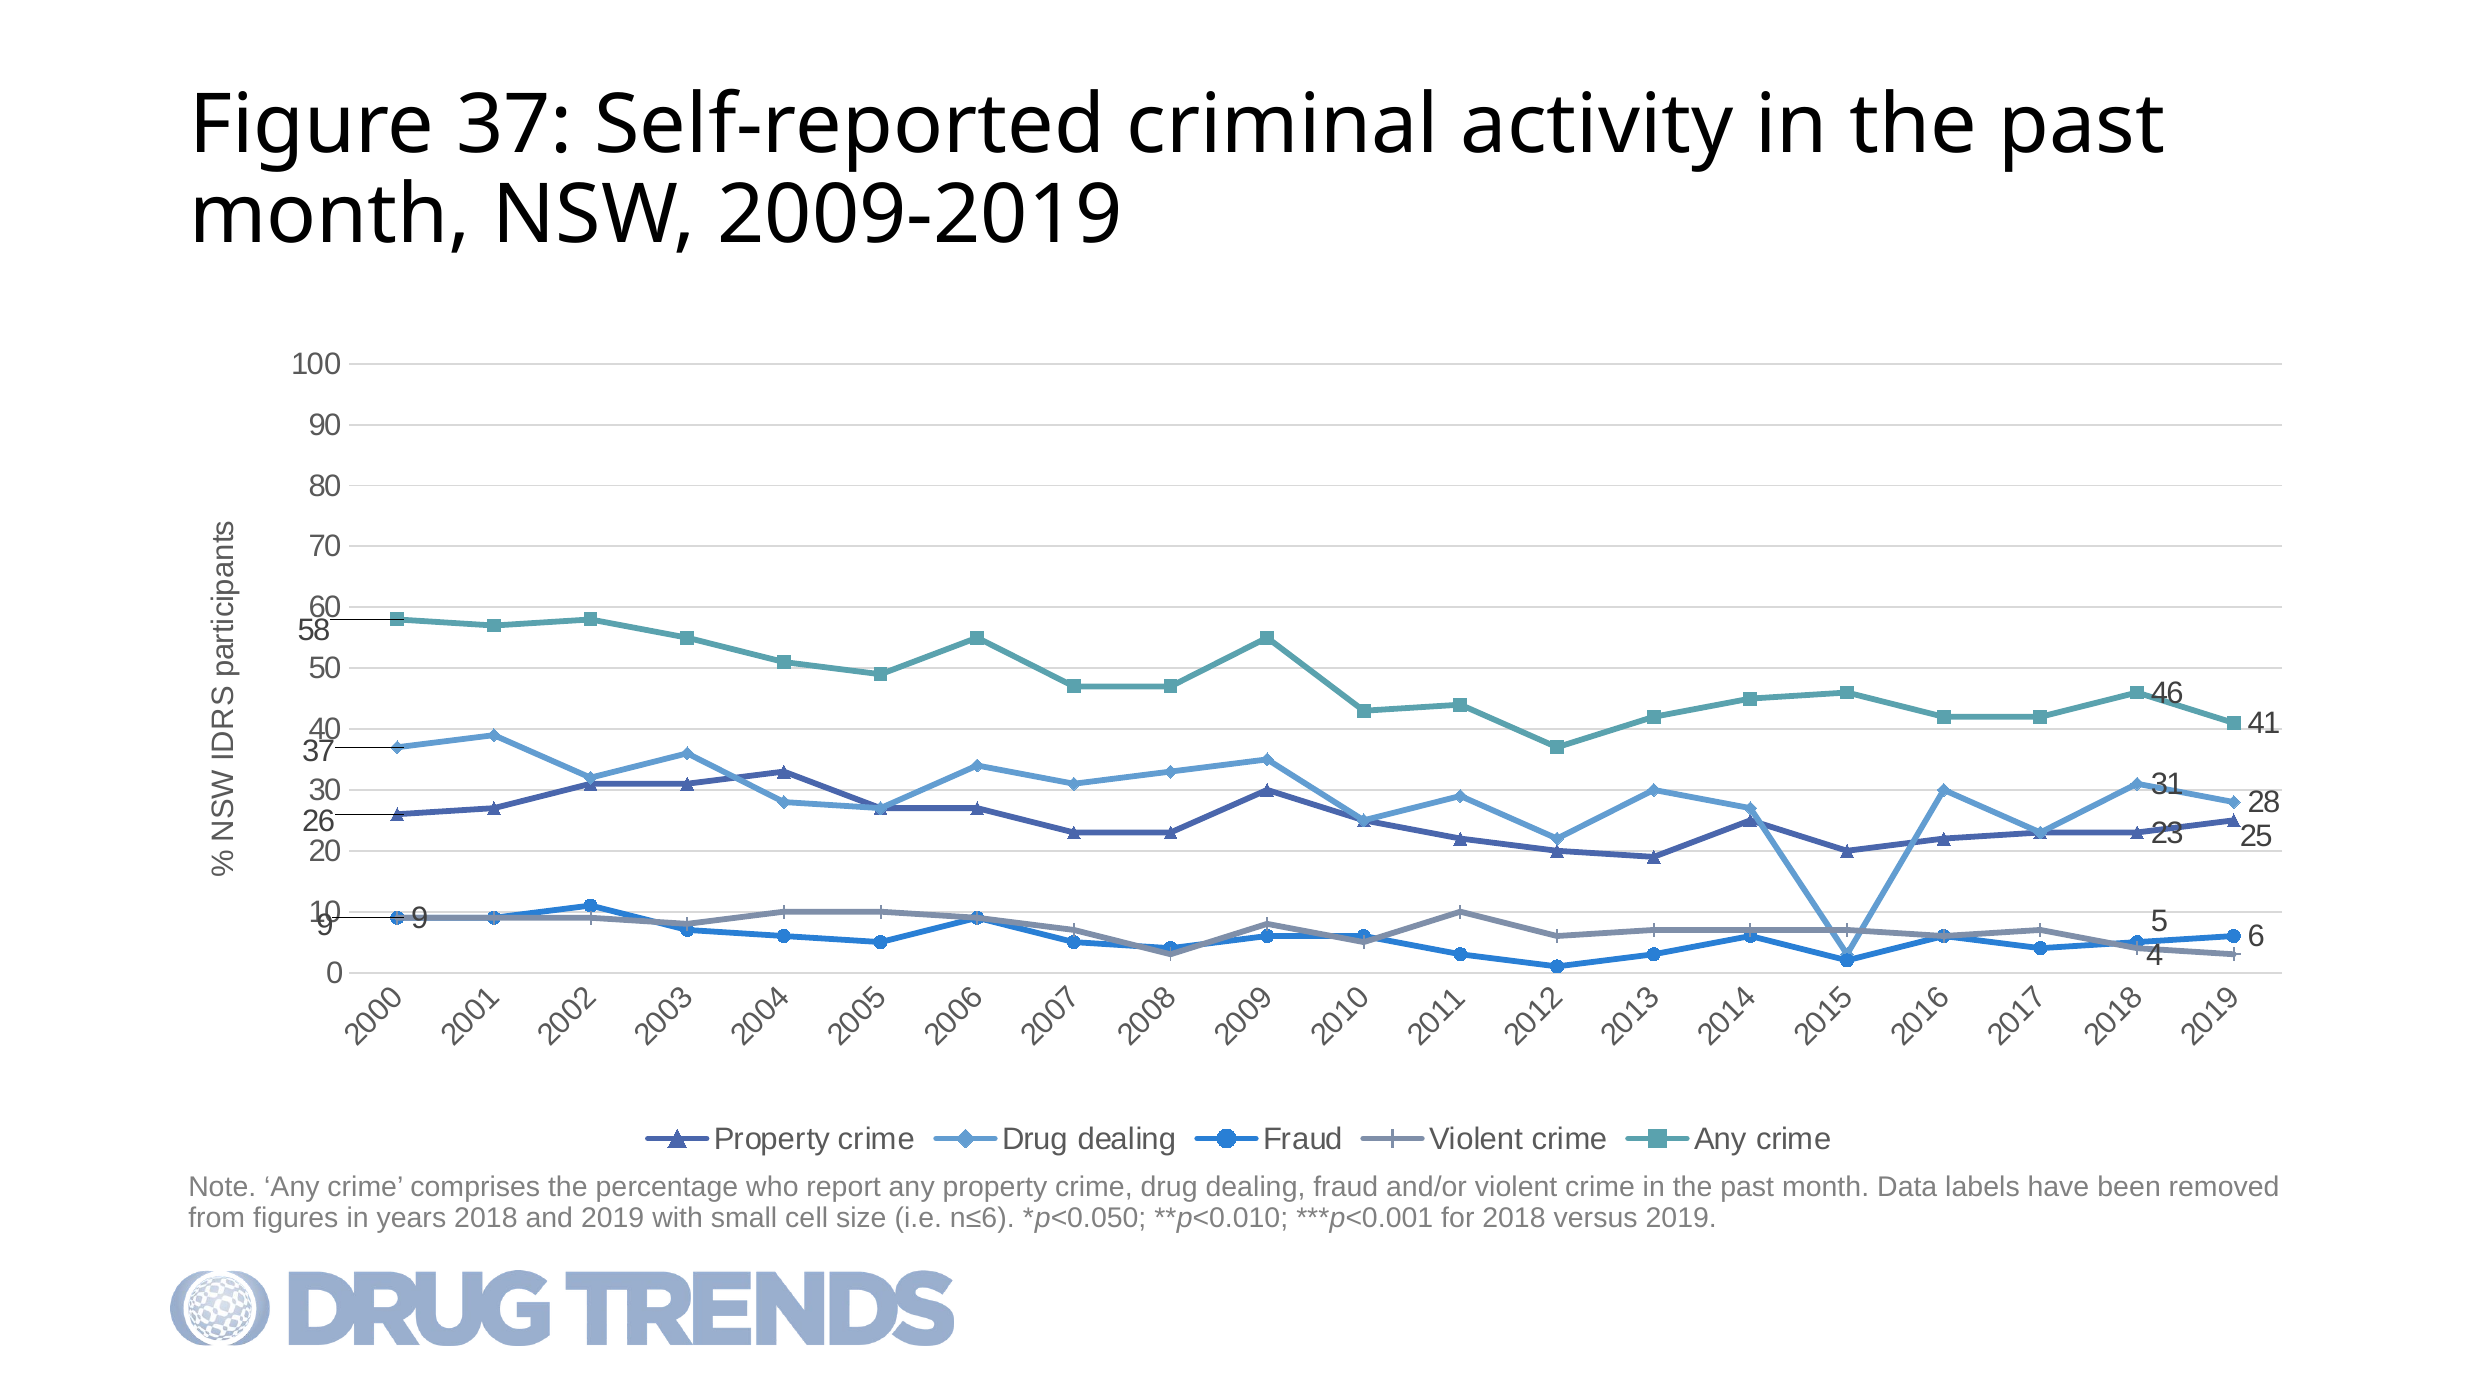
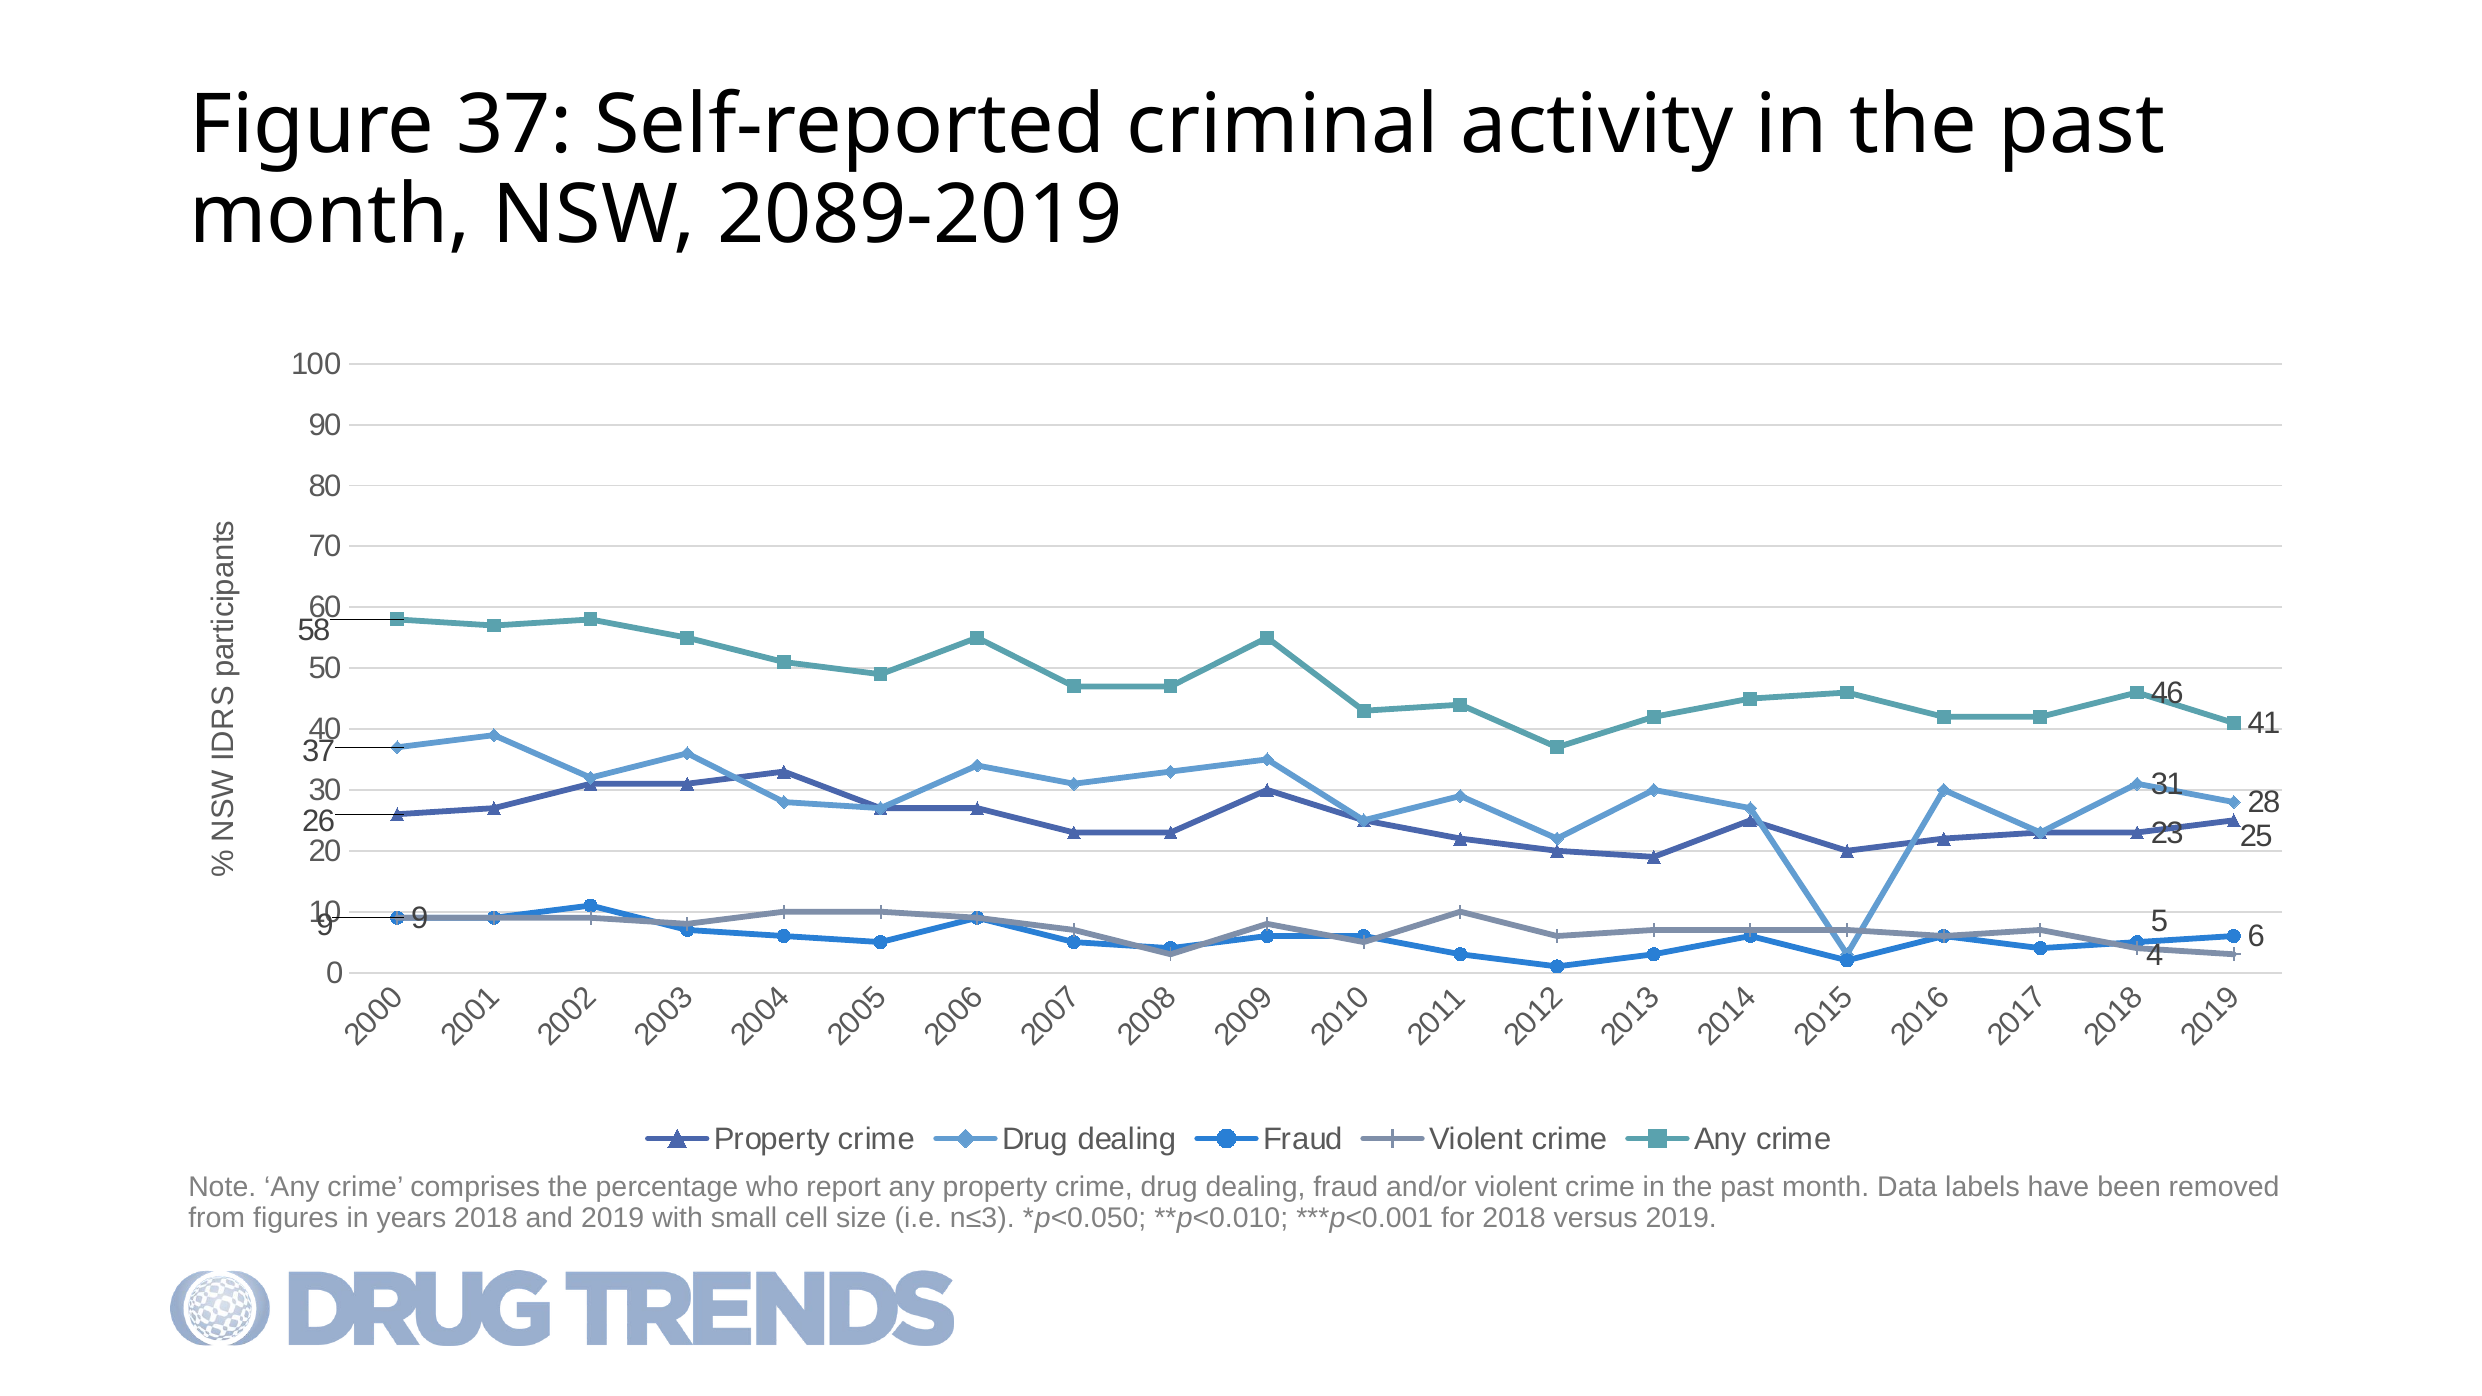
2009-2019: 2009-2019 -> 2089-2019 (920, 215)
n≤6: n≤6 -> n≤3 (982, 1218)
